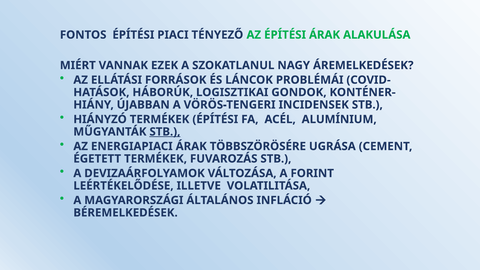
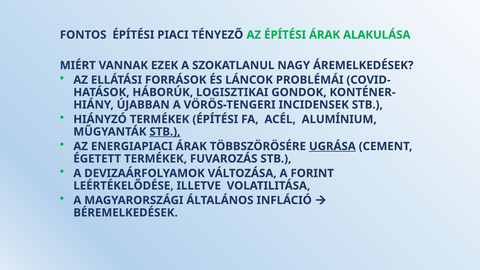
UGRÁSA underline: none -> present (332, 146)
